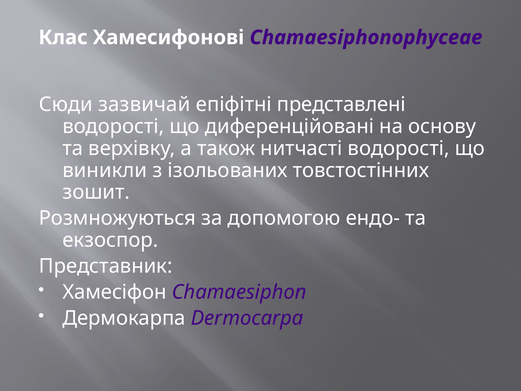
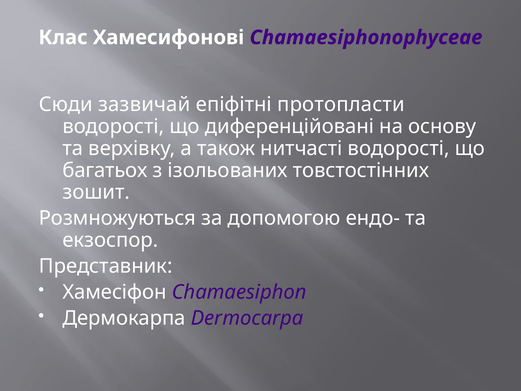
представлені: представлені -> протопласти (341, 105)
виникли: виникли -> багатьох (105, 170)
